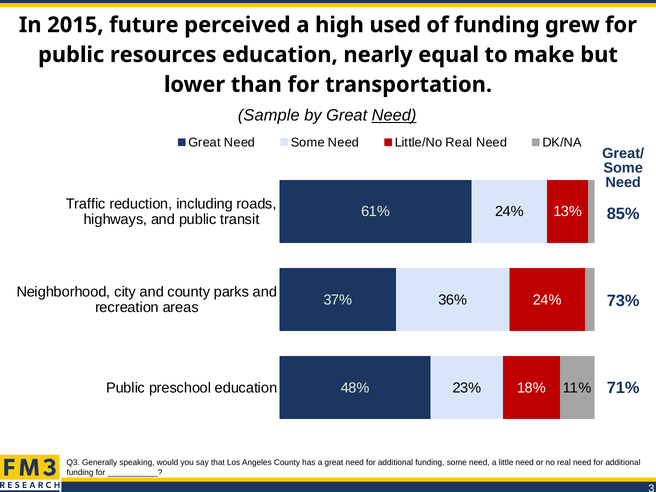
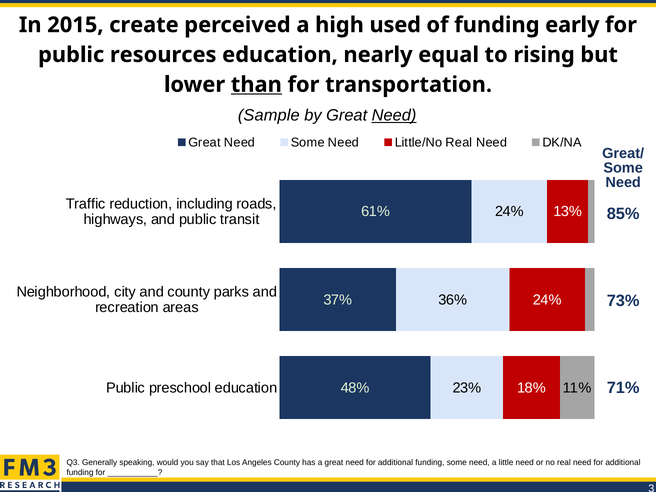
future: future -> create (144, 25)
grew: grew -> early (572, 25)
make: make -> rising (544, 55)
than underline: none -> present (256, 85)
